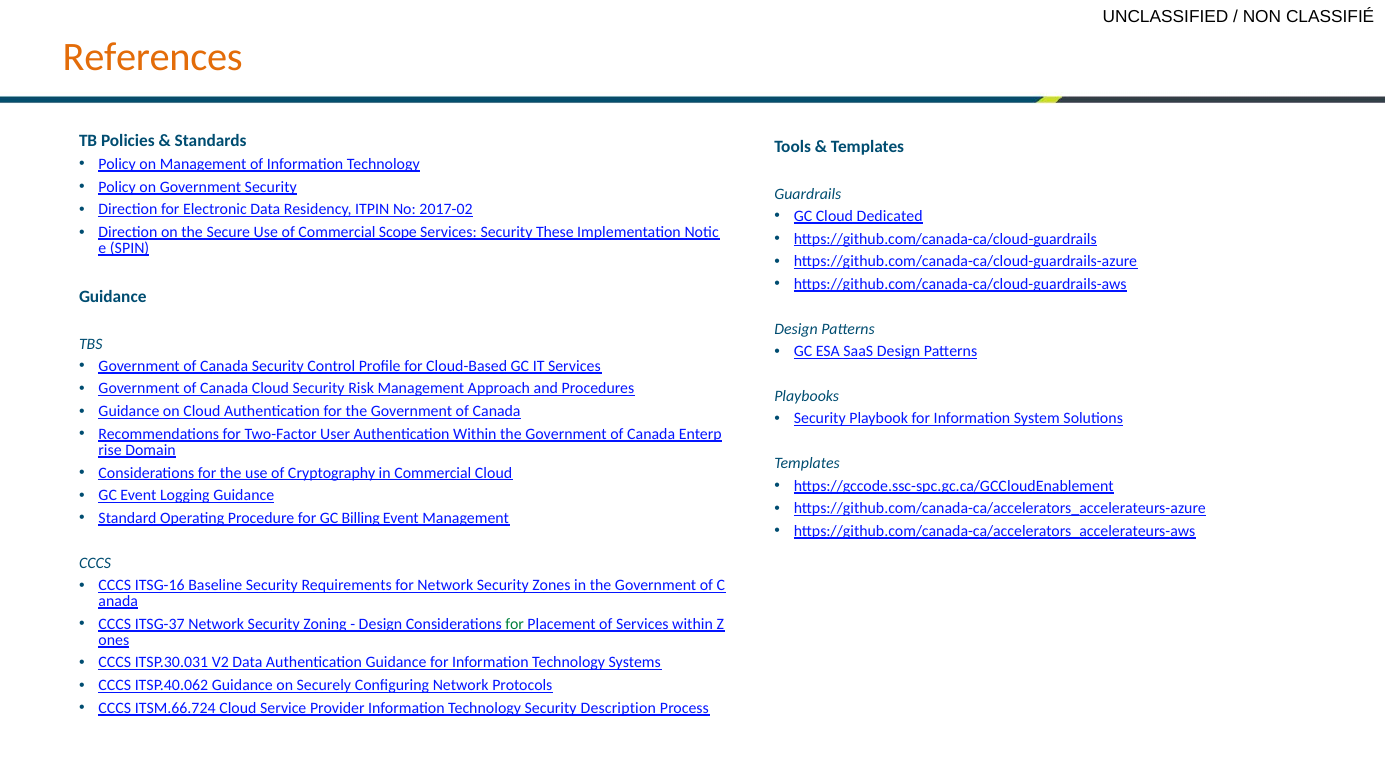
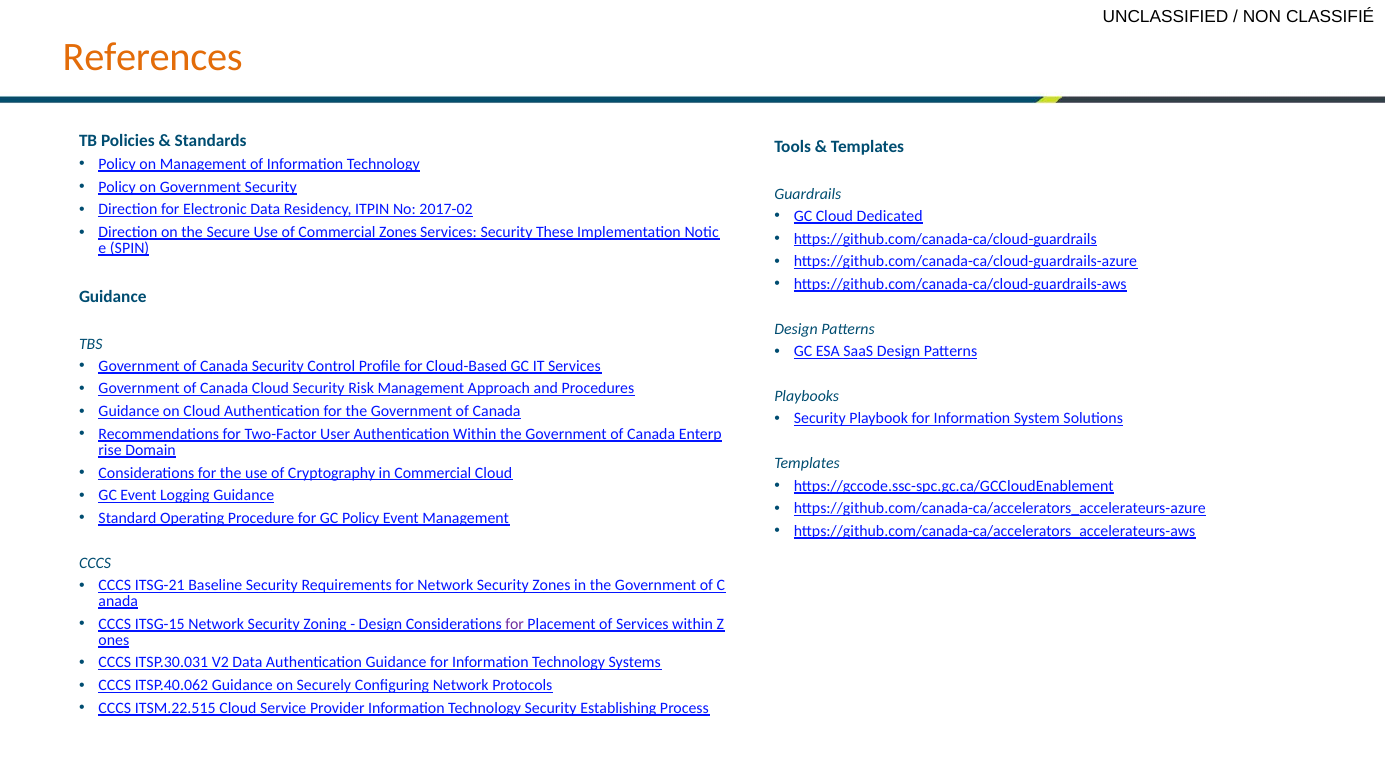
Commercial Scope: Scope -> Zones (398, 232)
GC Billing: Billing -> Policy (361, 518)
ITSG-16: ITSG-16 -> ITSG-21 (160, 586)
ITSG-37: ITSG-37 -> ITSG-15 (160, 624)
for colour: green -> purple (515, 624)
ITSM.66.724: ITSM.66.724 -> ITSM.22.515 (175, 708)
Description: Description -> Establishing (618, 708)
